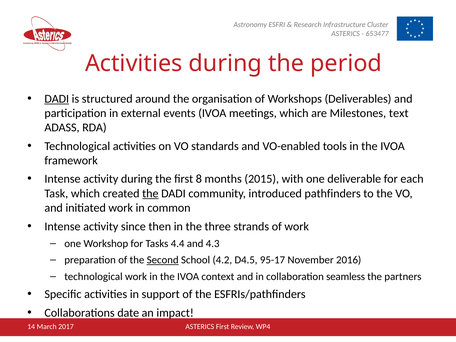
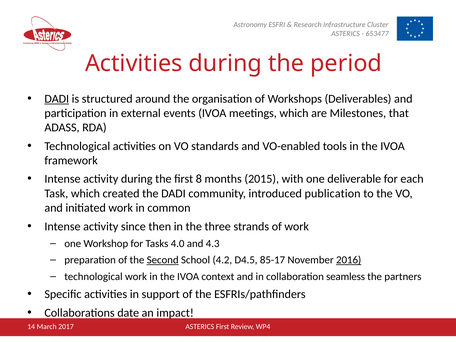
text: text -> that (399, 113)
the underline: present -> none (150, 193)
pathfinders: pathfinders -> publication (333, 193)
4.4: 4.4 -> 4.0 (178, 244)
95-17: 95-17 -> 85-17 (273, 260)
2016 underline: none -> present (349, 260)
